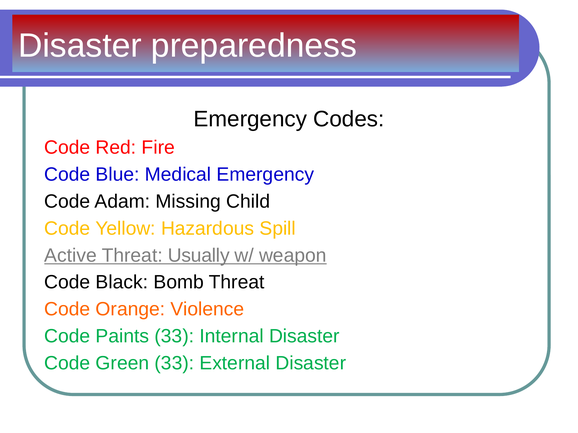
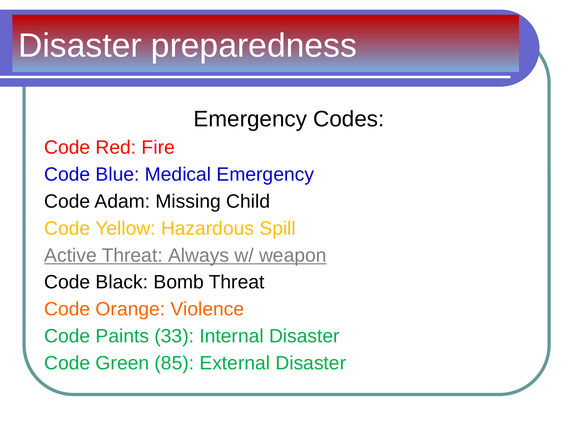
Usually: Usually -> Always (199, 256)
Green 33: 33 -> 85 (174, 364)
